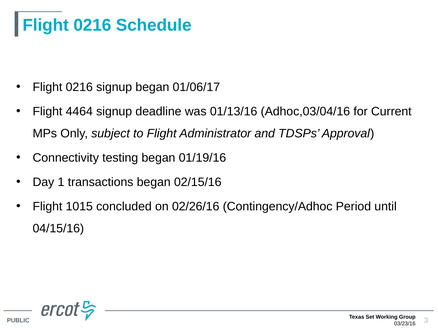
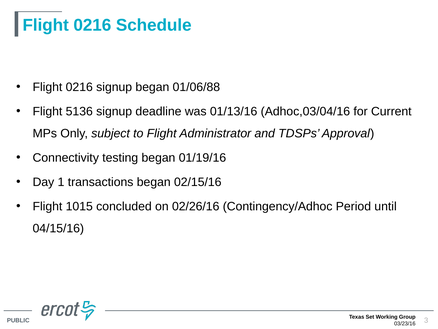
01/06/17: 01/06/17 -> 01/06/88 (196, 87)
4464: 4464 -> 5136 (79, 111)
